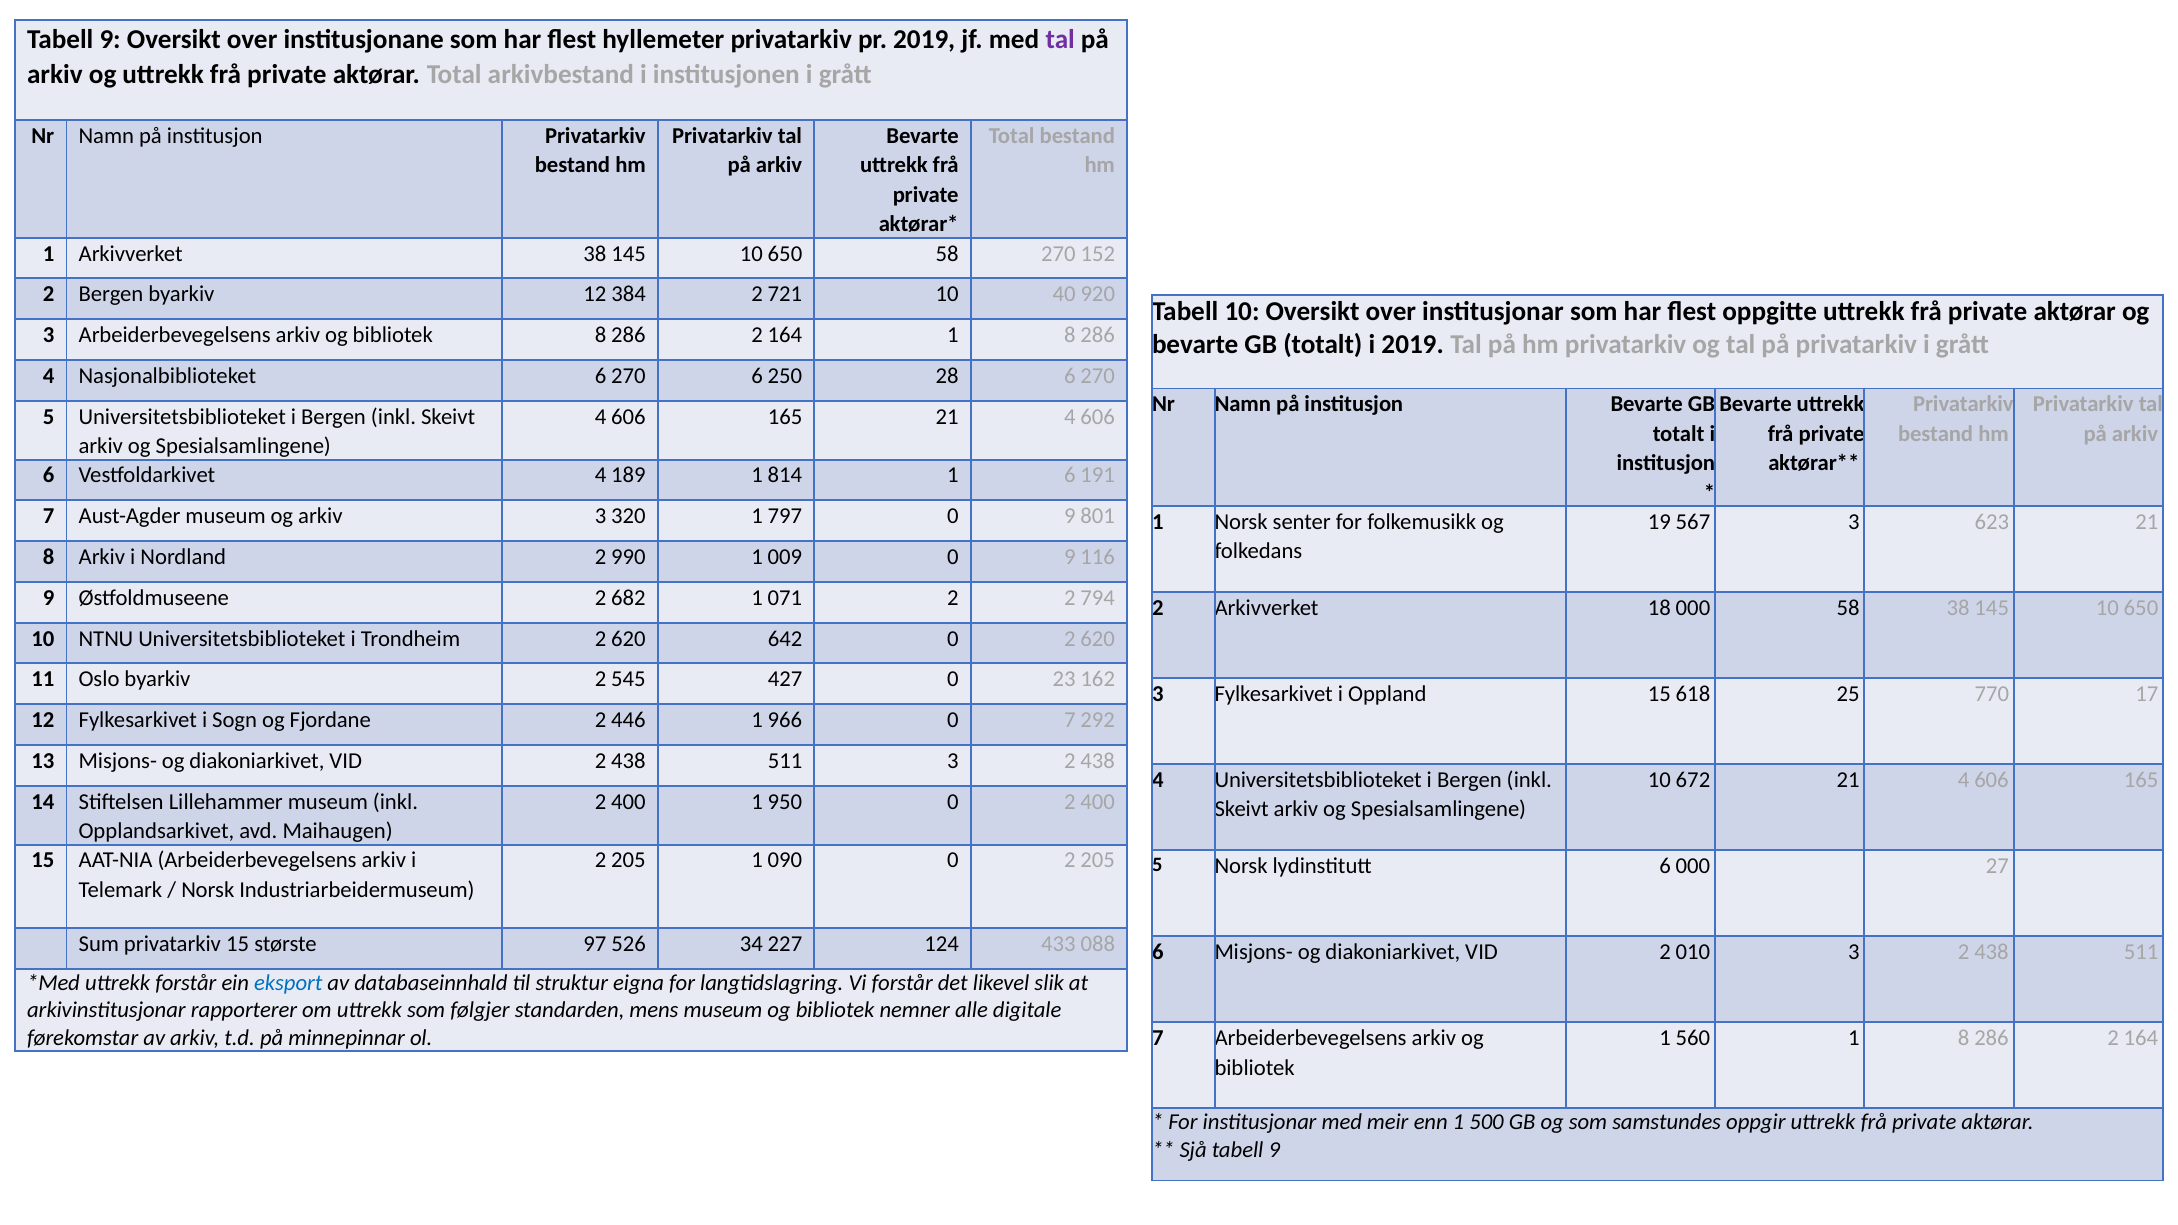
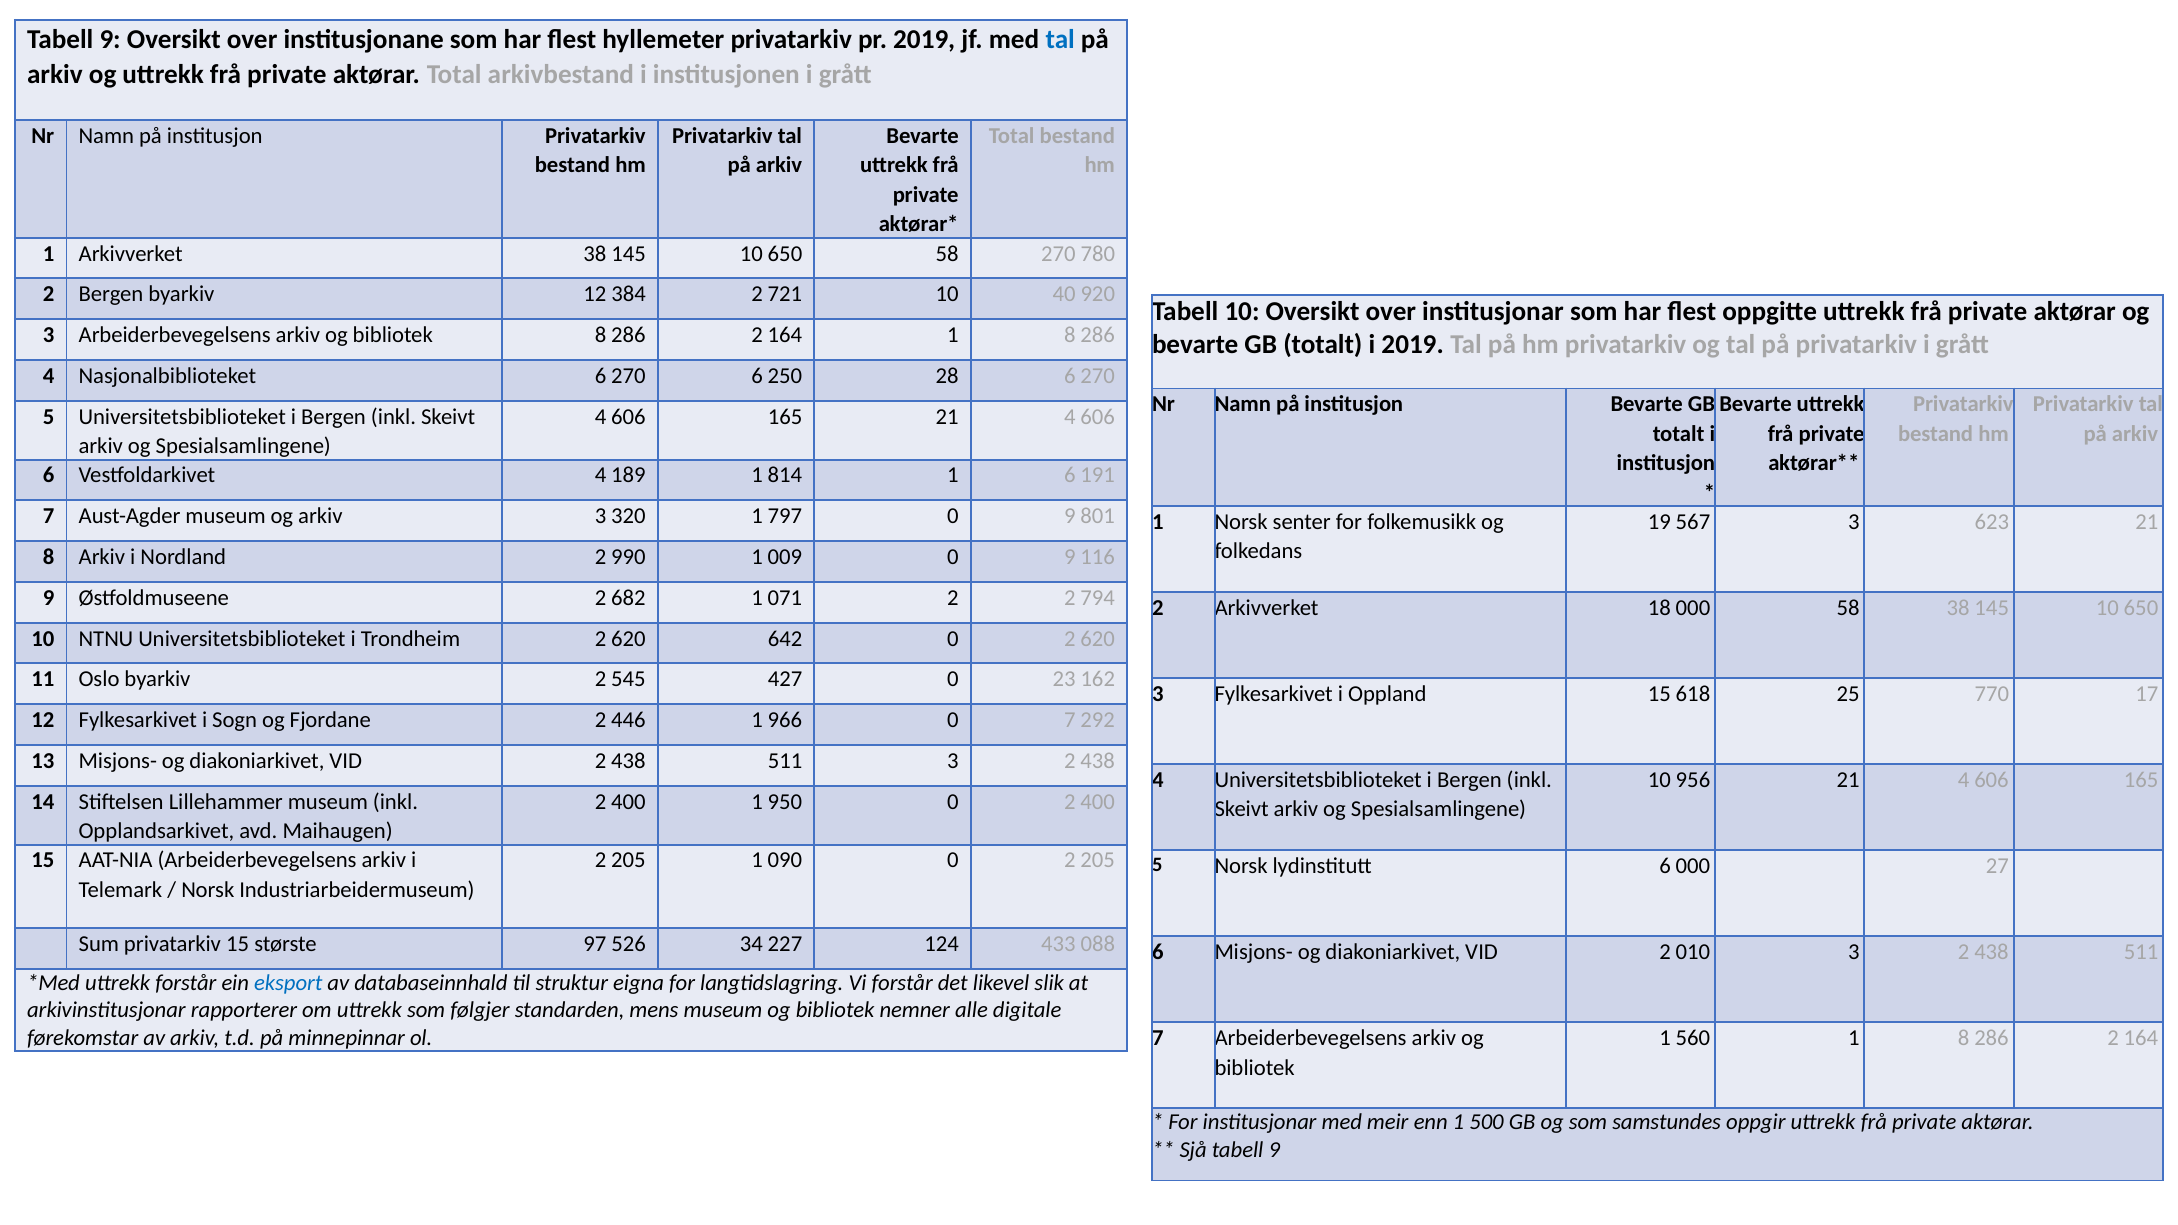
tal colour: purple -> blue (1060, 39)
152: 152 -> 780 (1098, 254)
672: 672 -> 956 (1693, 780)
